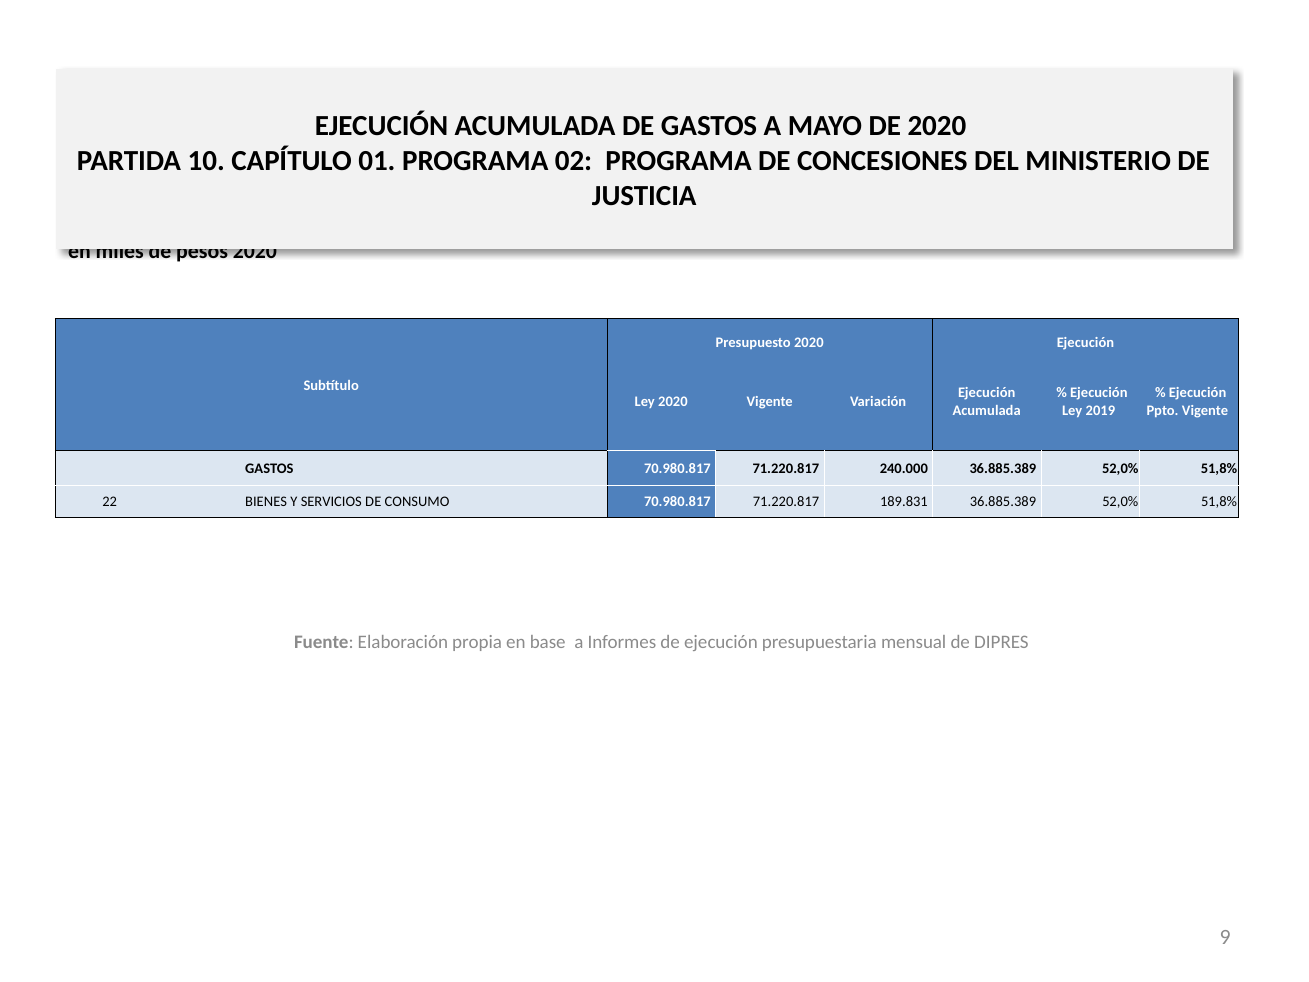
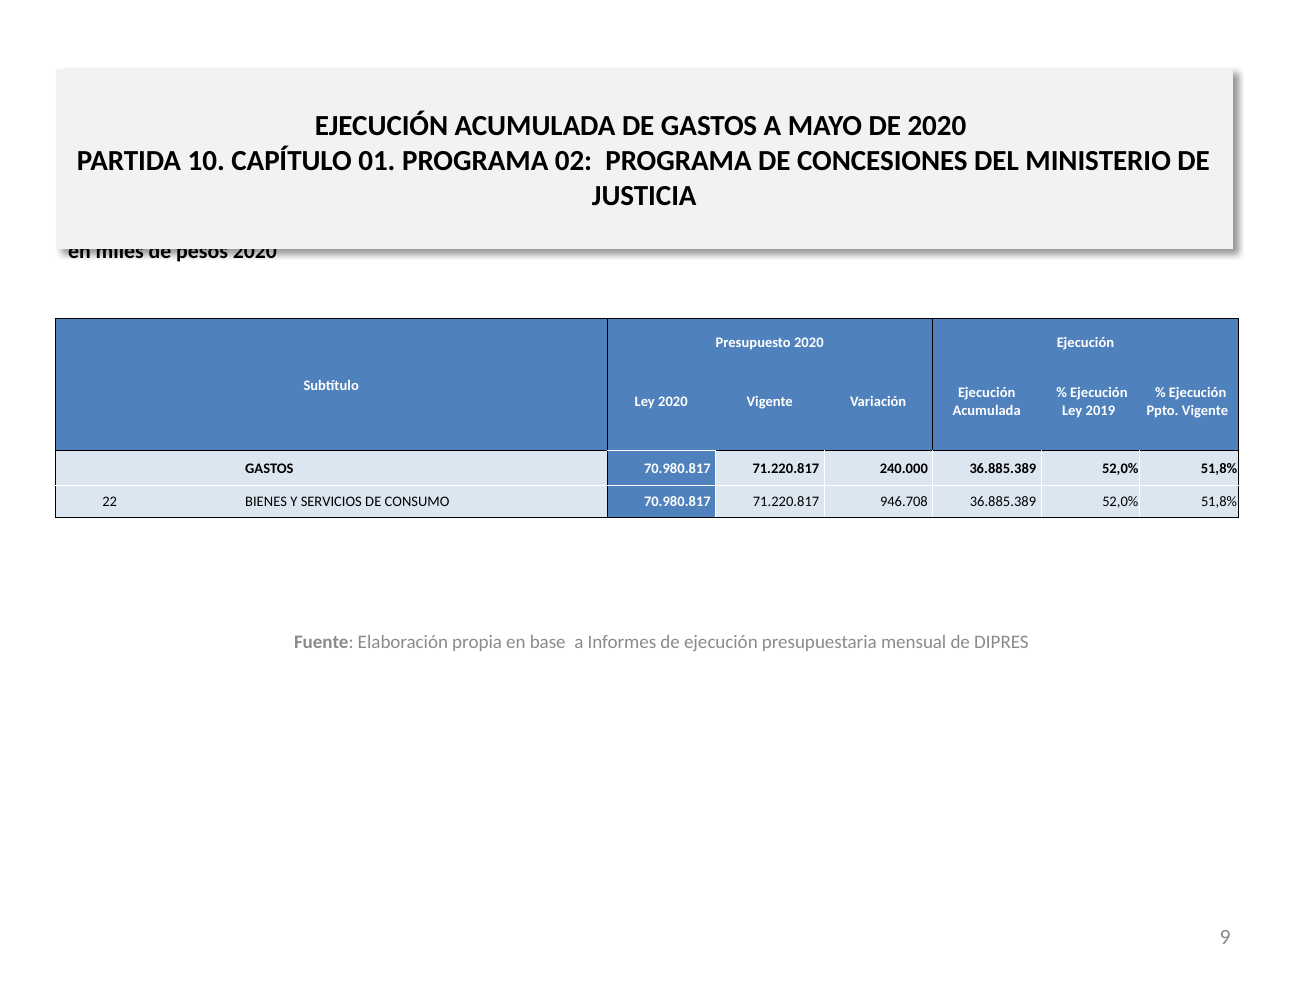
189.831: 189.831 -> 946.708 (904, 502)
